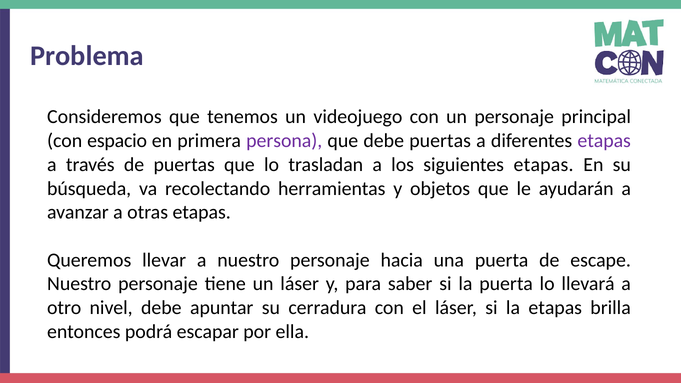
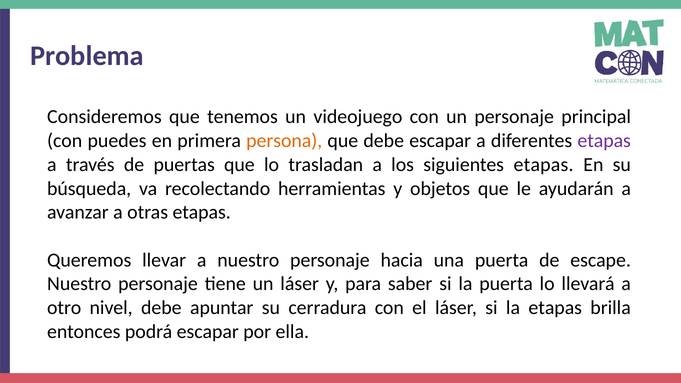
espacio: espacio -> puedes (117, 141)
persona colour: purple -> orange (284, 141)
debe puertas: puertas -> escapar (440, 141)
